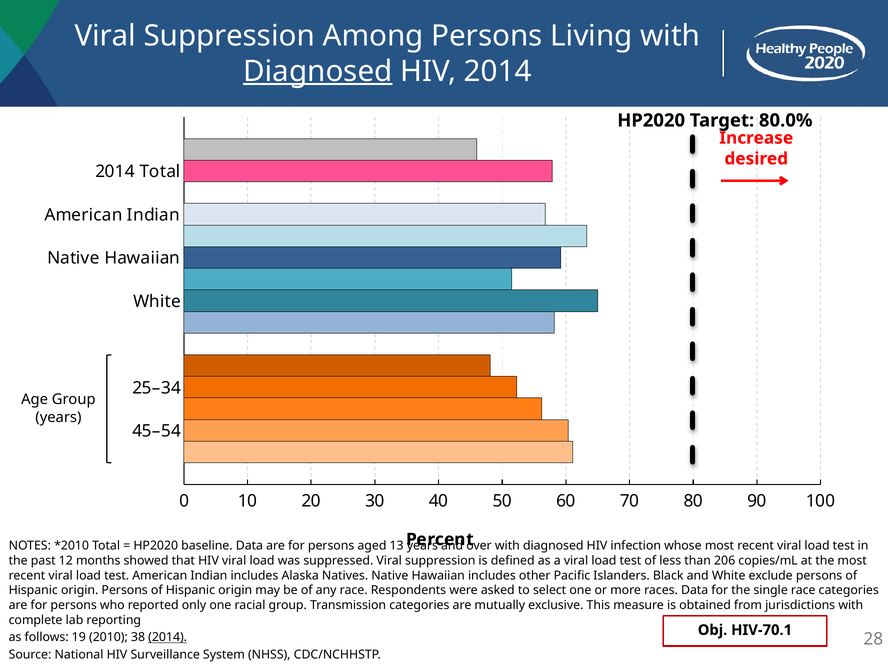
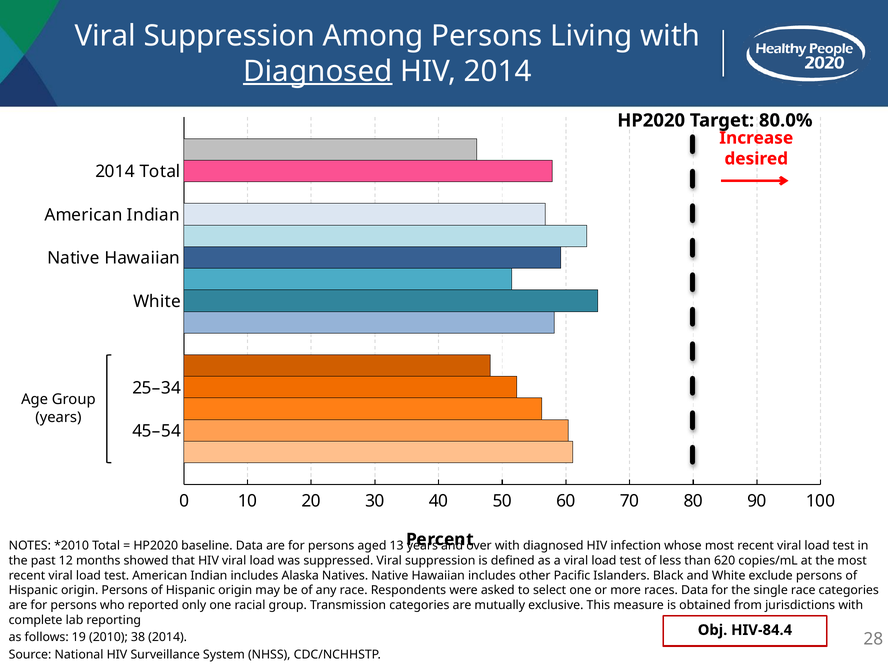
206: 206 -> 620 (725, 561)
HIV-70.1: HIV-70.1 -> HIV-84.4 (762, 630)
2014 underline: present -> none (168, 637)
